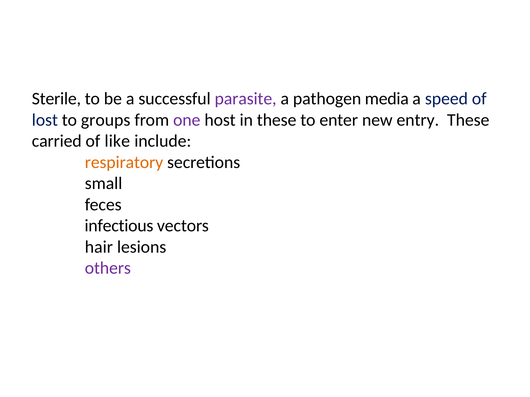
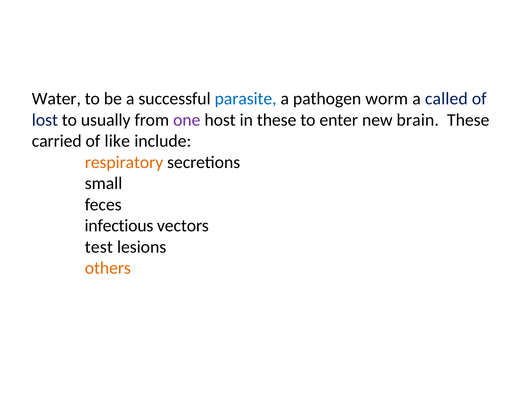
Sterile: Sterile -> Water (56, 99)
parasite colour: purple -> blue (246, 99)
media: media -> worm (387, 99)
speed: speed -> called (446, 99)
groups: groups -> usually (106, 120)
entry: entry -> brain (418, 120)
hair: hair -> test (99, 247)
others colour: purple -> orange (108, 268)
